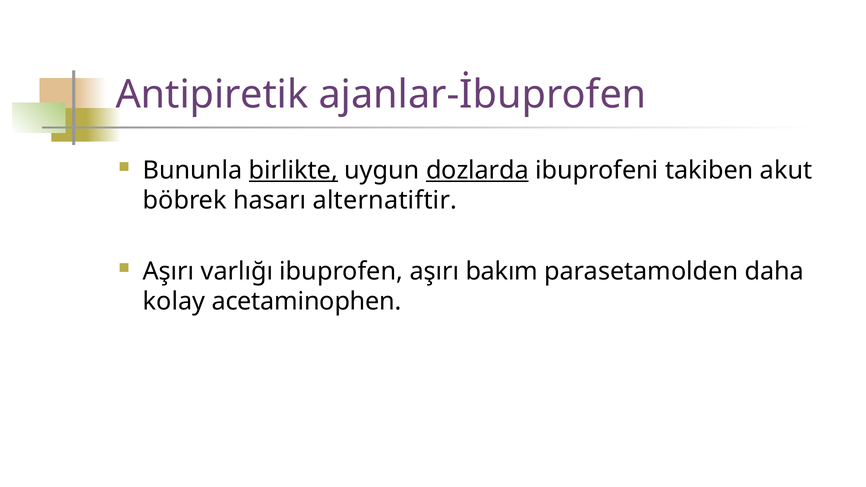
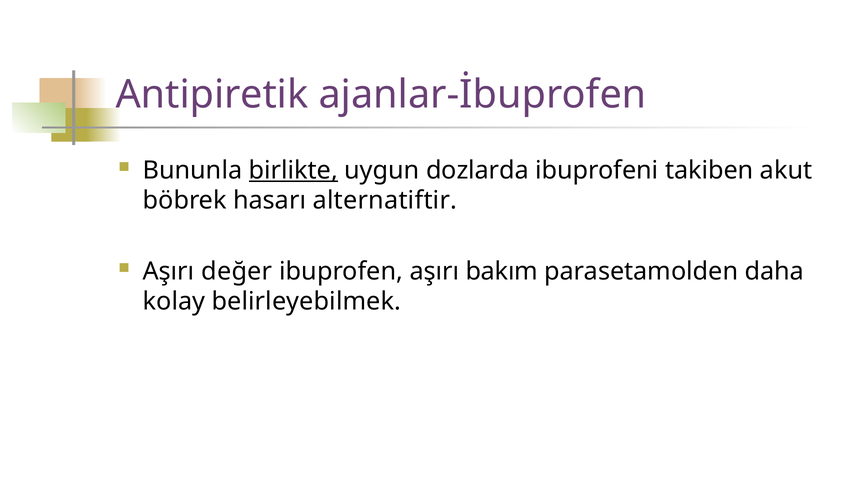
dozlarda underline: present -> none (477, 170)
varlığı: varlığı -> değer (237, 271)
acetaminophen: acetaminophen -> belirleyebilmek (306, 302)
